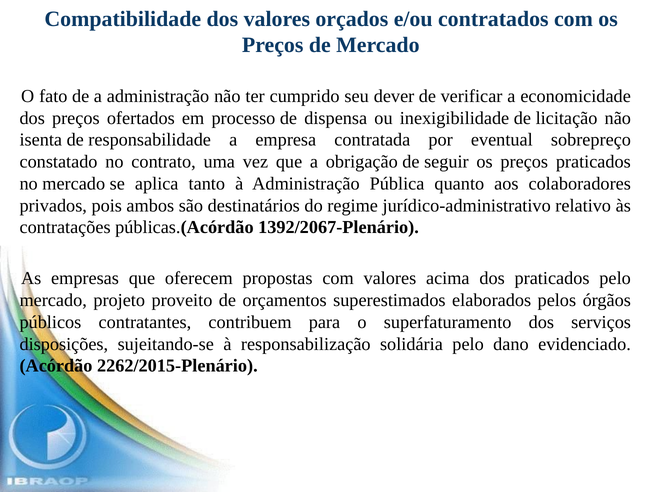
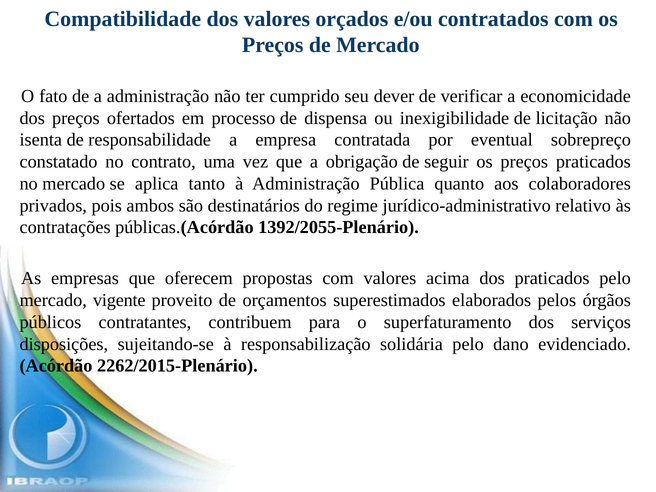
1392/2067-Plenário: 1392/2067-Plenário -> 1392/2055-Plenário (339, 227)
projeto: projeto -> vigente (119, 300)
